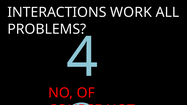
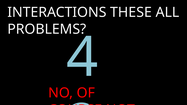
WORK: WORK -> THESE (131, 12)
